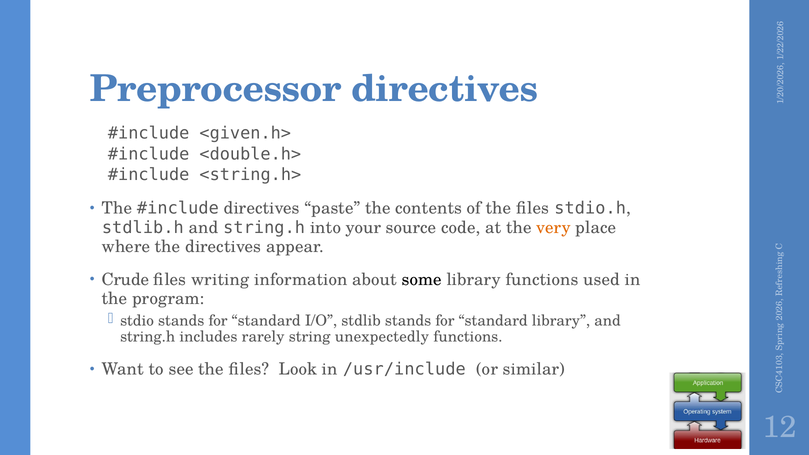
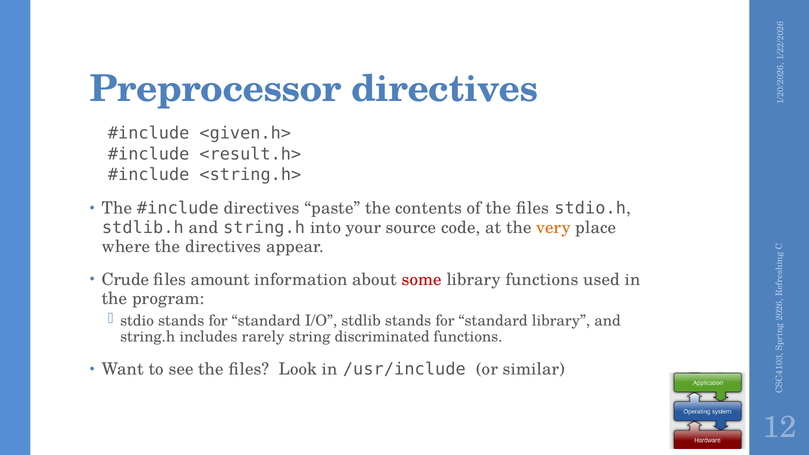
<double.h>: <double.h> -> <result.h> (250, 154)
writing: writing -> amount (220, 280)
some colour: black -> red (422, 280)
unexpectedly: unexpectedly -> discriminated (382, 337)
